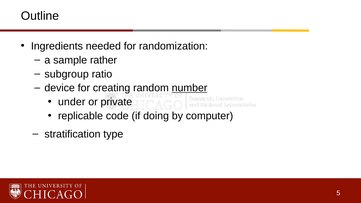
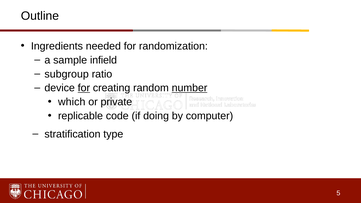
rather: rather -> infield (103, 60)
for underline: none -> present (84, 88)
under: under -> which (72, 102)
